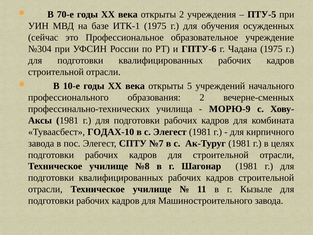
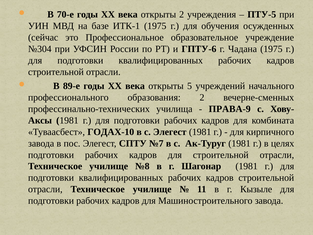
10-е: 10-е -> 89-е (72, 86)
МОРЮ-9: МОРЮ-9 -> ПРАВА-9 (230, 109)
